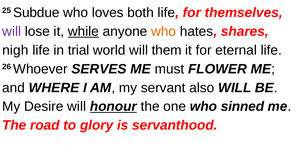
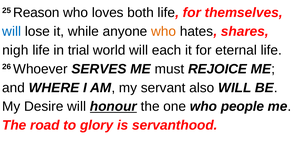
Subdue: Subdue -> Reason (36, 13)
will colour: purple -> blue (12, 31)
while underline: present -> none (83, 31)
them: them -> each (167, 50)
FLOWER: FLOWER -> REJOICE (218, 69)
sinned: sinned -> people (242, 107)
